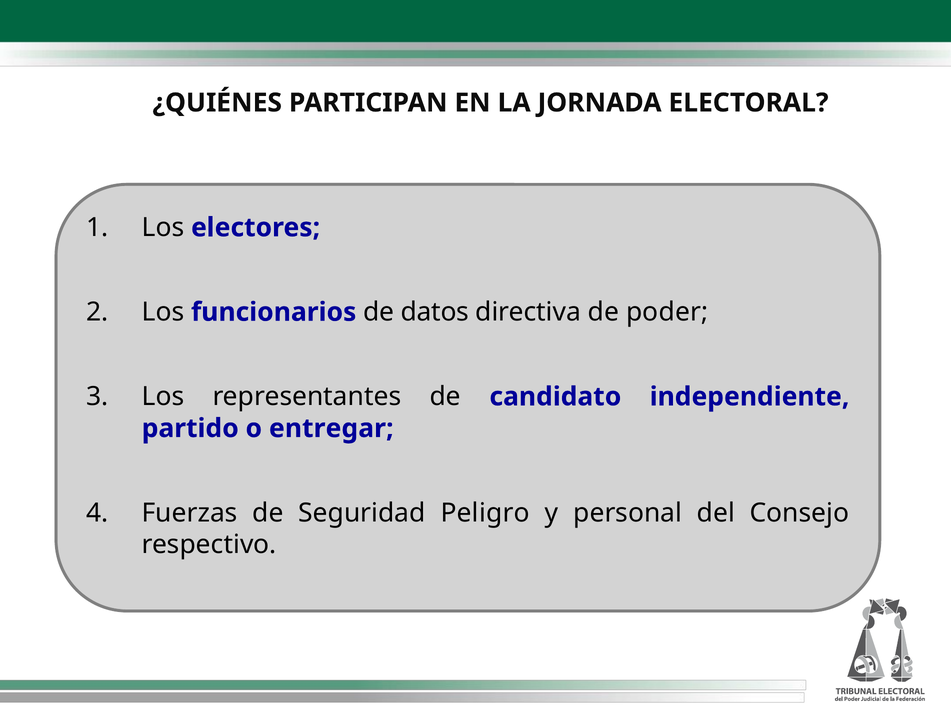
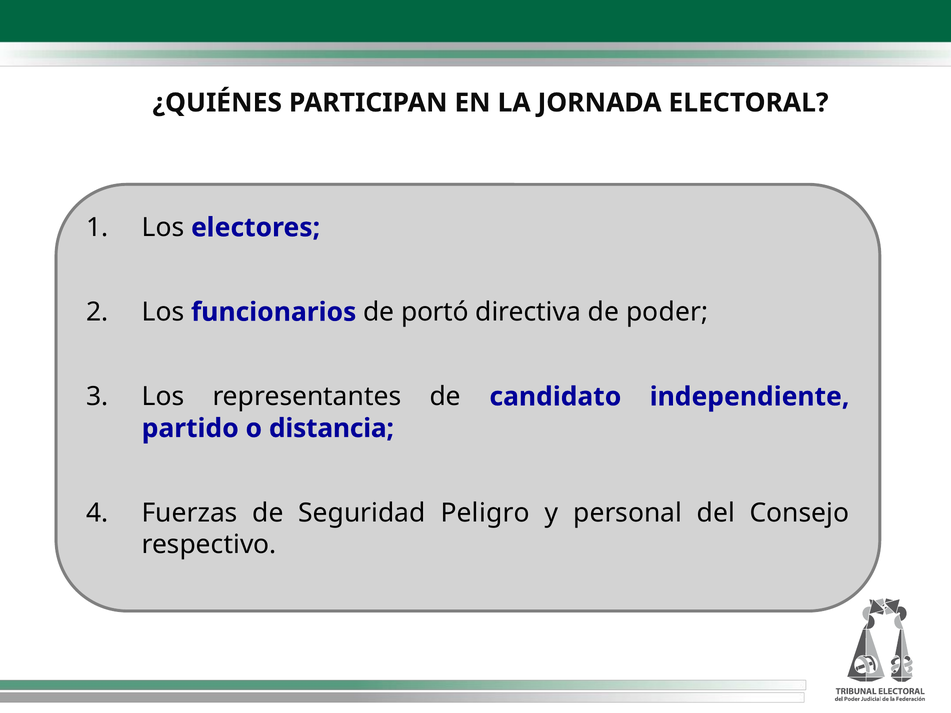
datos: datos -> portó (435, 312)
entregar: entregar -> distancia (331, 429)
